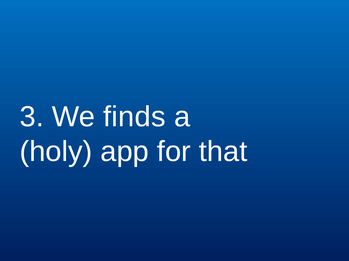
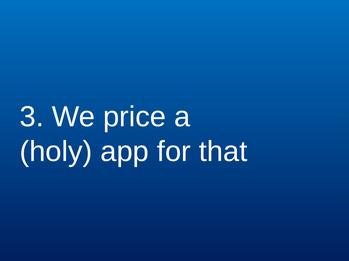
finds: finds -> price (135, 117)
